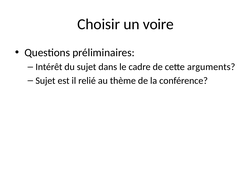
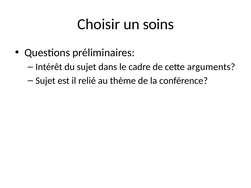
voire: voire -> soins (158, 24)
